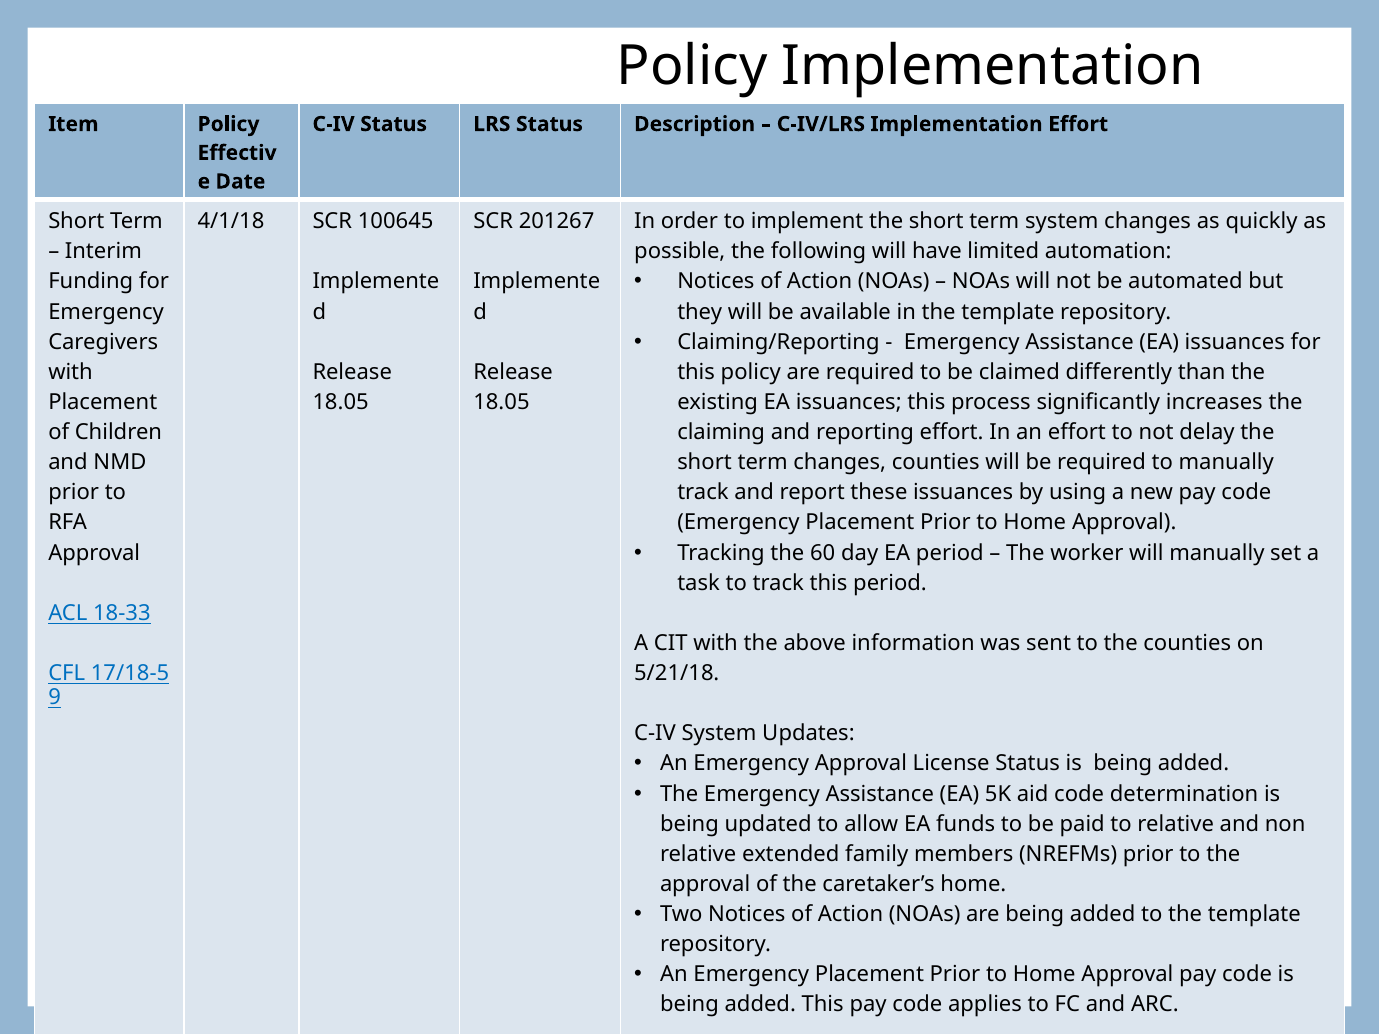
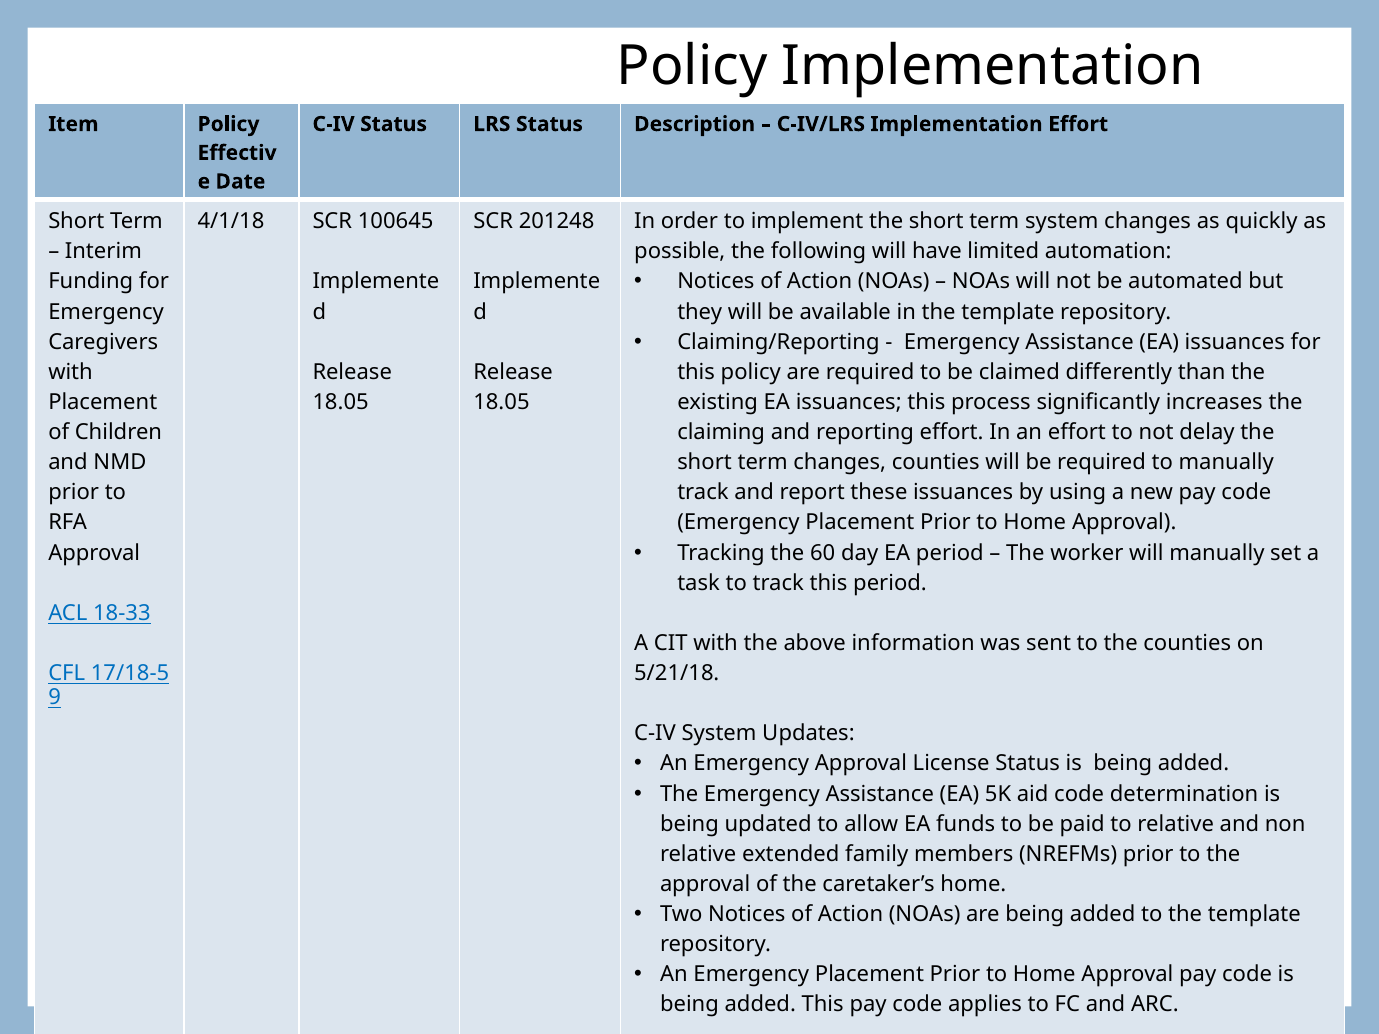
201267: 201267 -> 201248 (557, 222)
